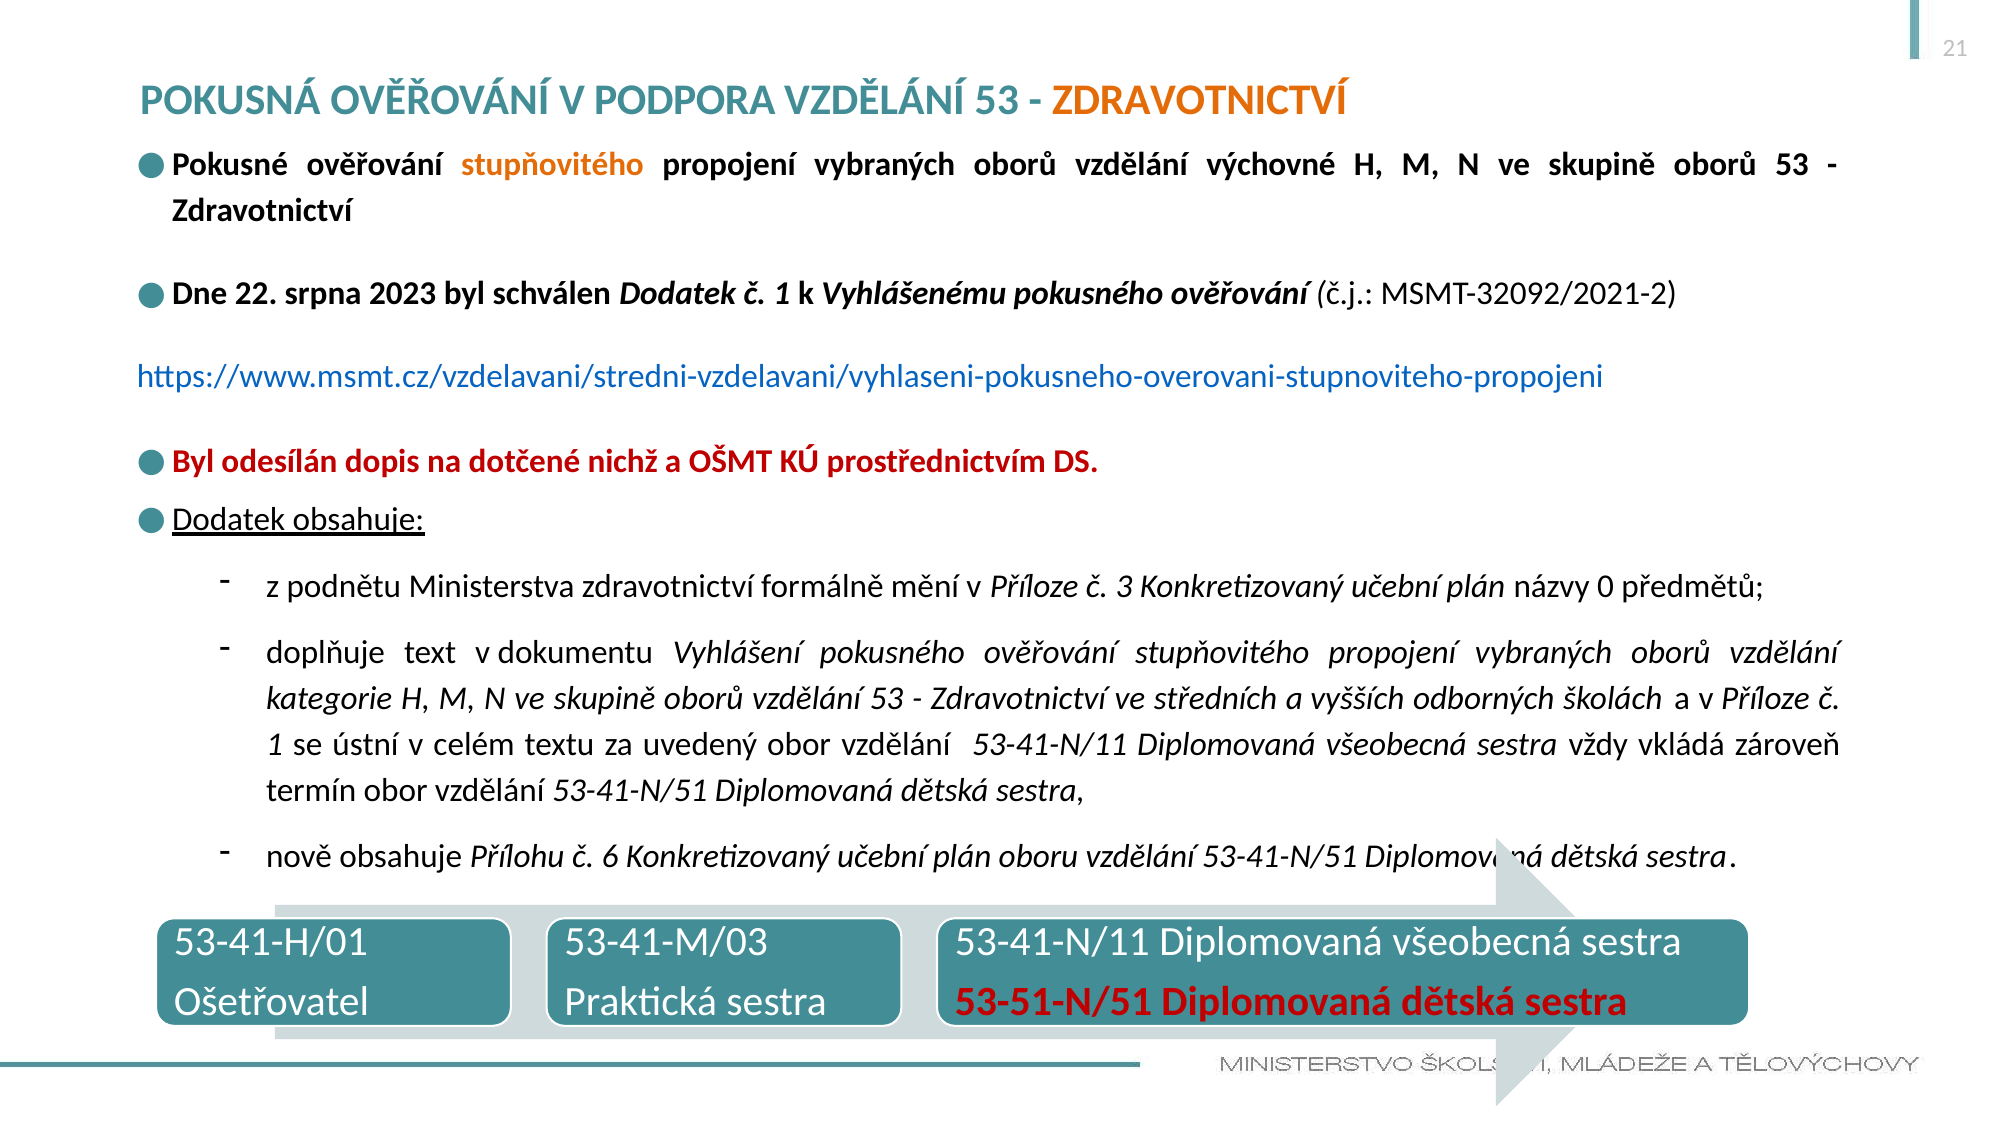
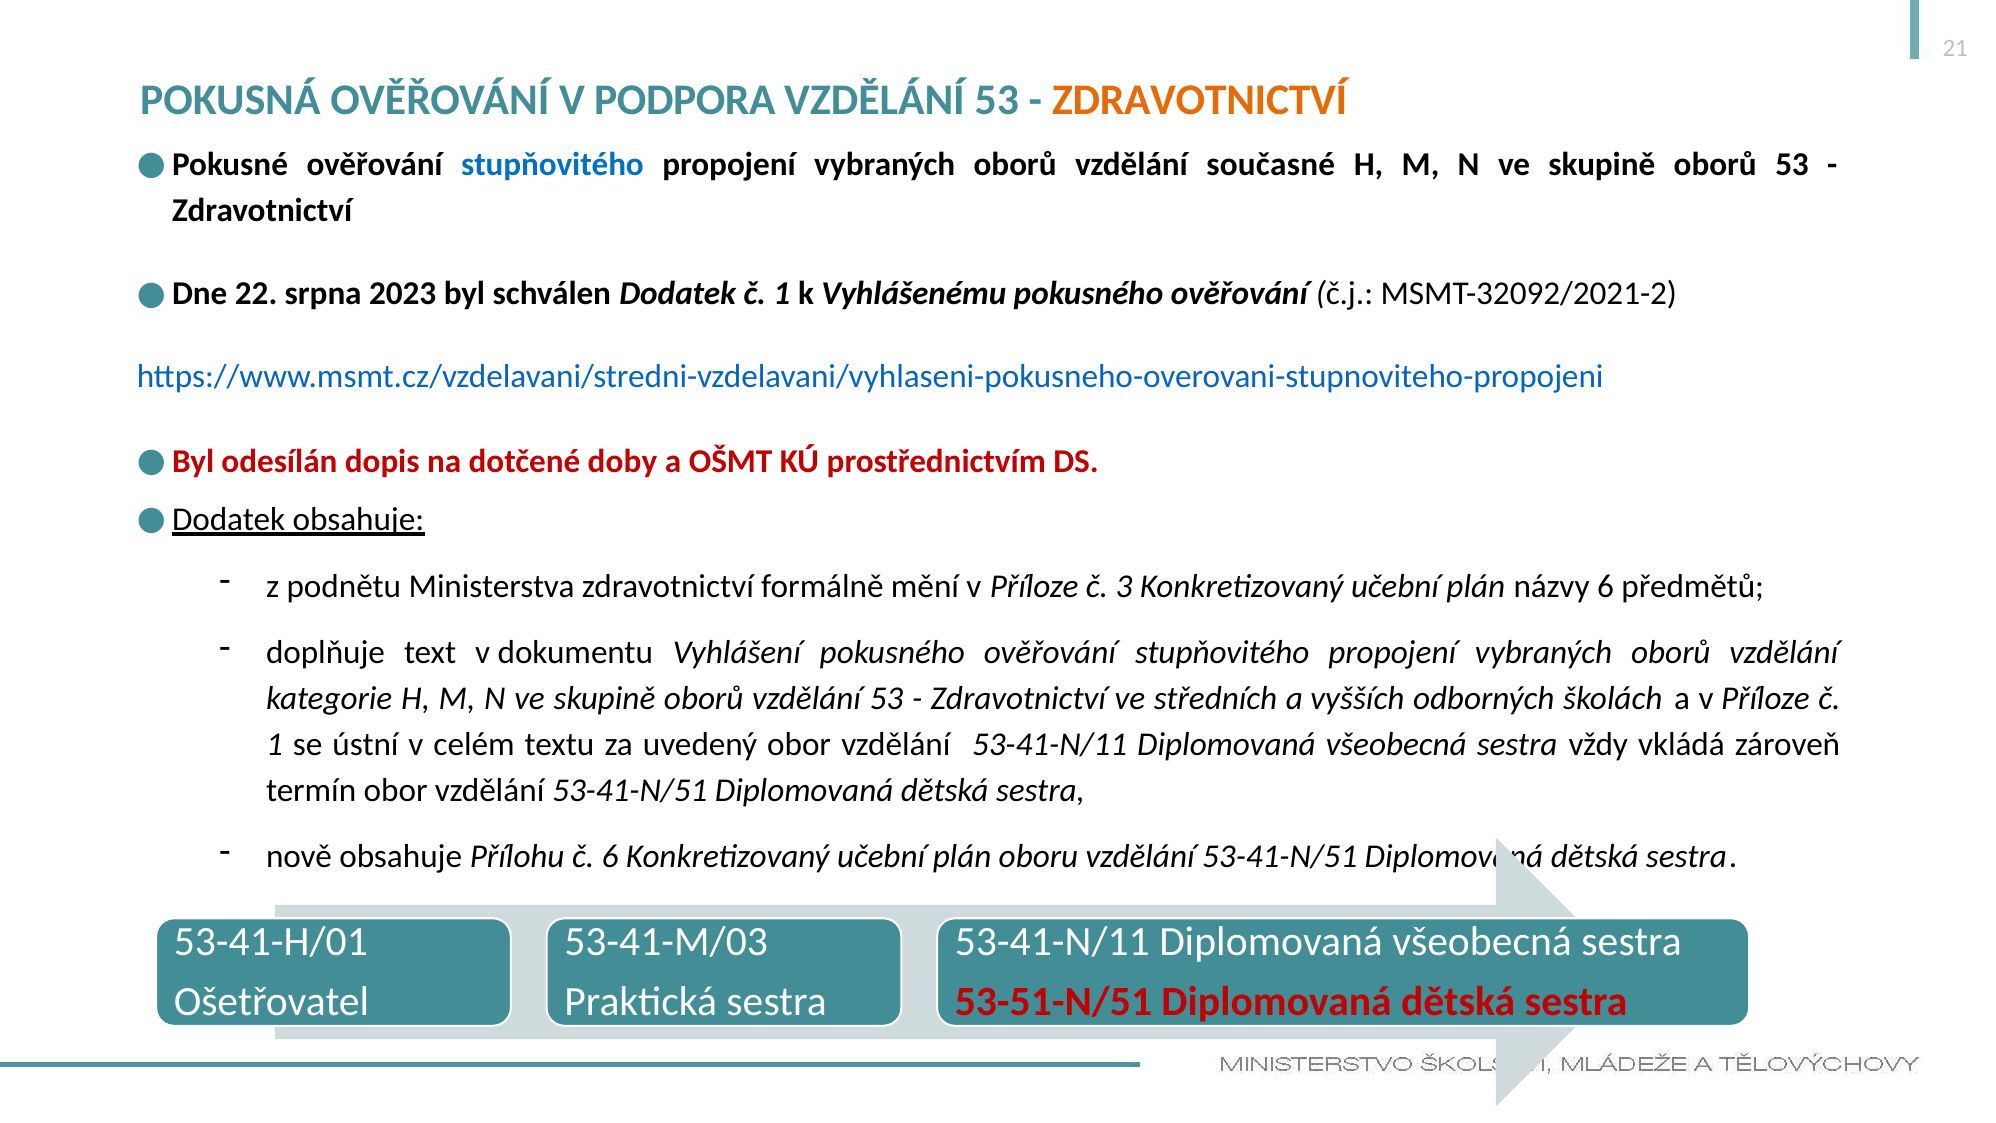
stupňovitého colour: orange -> blue (553, 164)
výchovné: výchovné -> současné (1271, 164)
nichž: nichž -> doby (623, 461)
názvy 0: 0 -> 6 (1606, 586)
